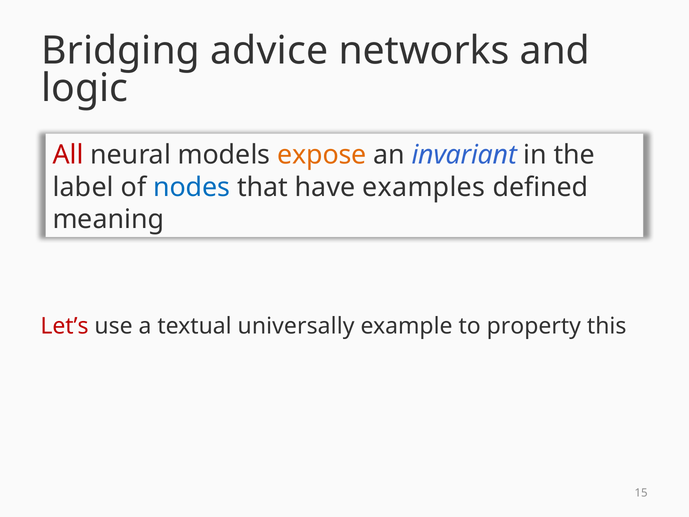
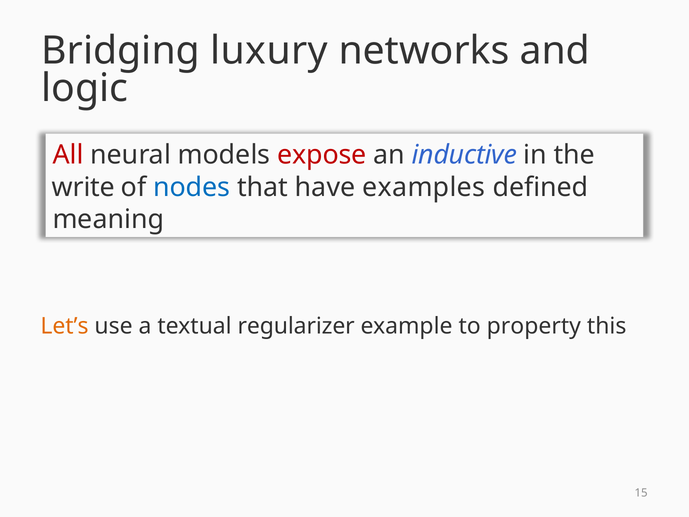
advice: advice -> luxury (269, 51)
expose colour: orange -> red (322, 155)
invariant: invariant -> inductive (464, 155)
label: label -> write (83, 187)
Let’s colour: red -> orange (65, 326)
universally: universally -> regularizer (296, 326)
